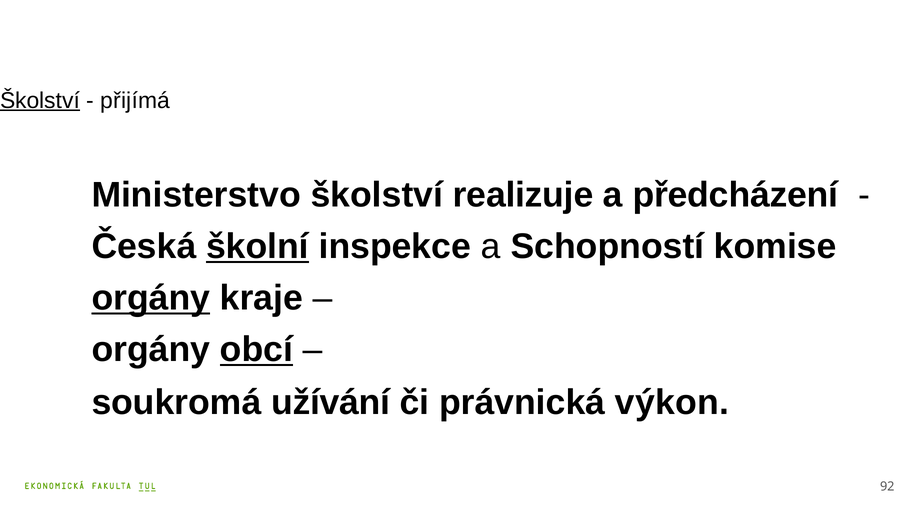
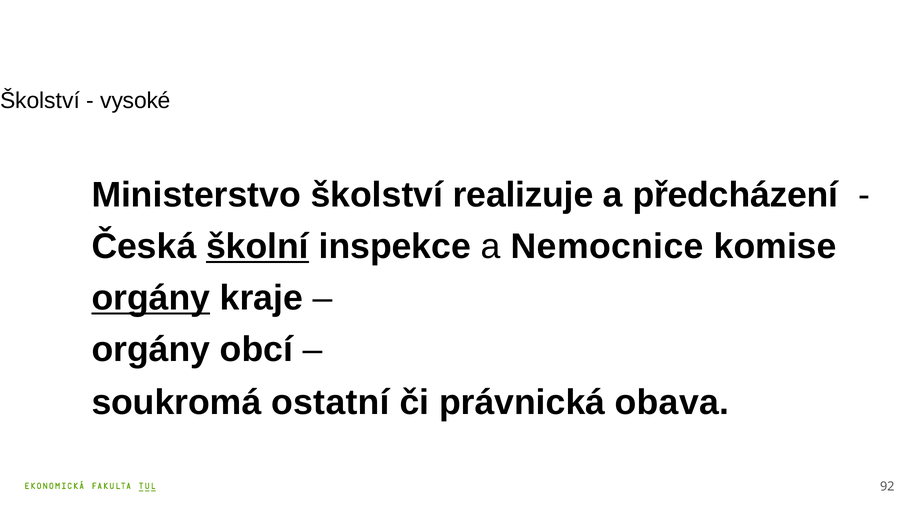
Školství underline: present -> none (40, 101)
přijímá: přijímá -> vysoké (135, 101)
Schopností: Schopností -> Nemocnice (607, 247)
obcí underline: present -> none (256, 350)
užívání: užívání -> ostatní (330, 403)
výkon: výkon -> obava (672, 403)
